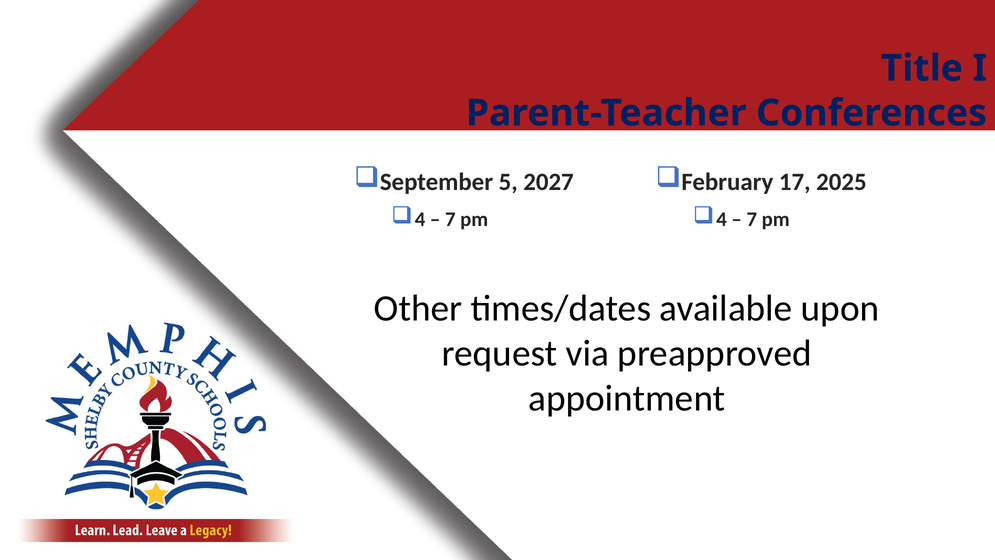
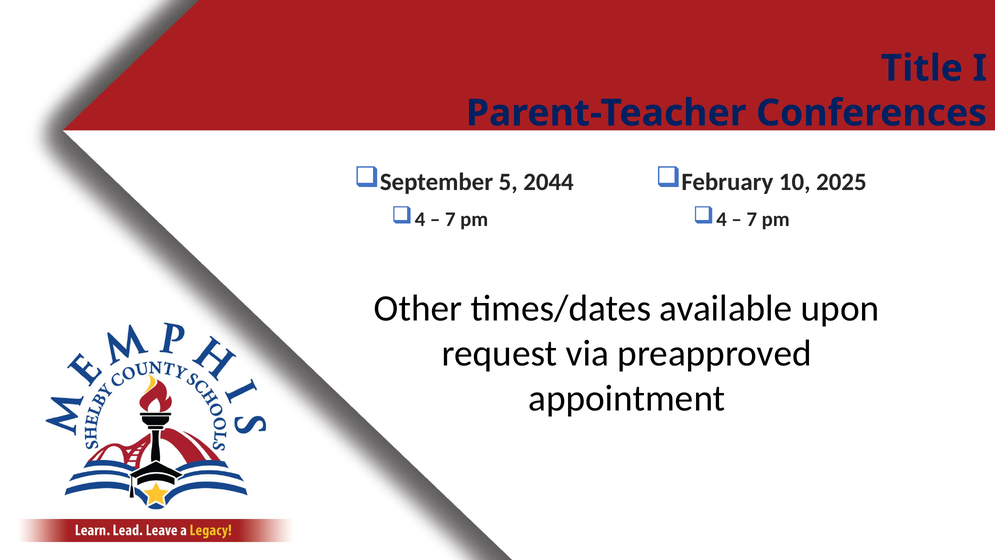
2027: 2027 -> 2044 (549, 182)
17: 17 -> 10 (795, 182)
